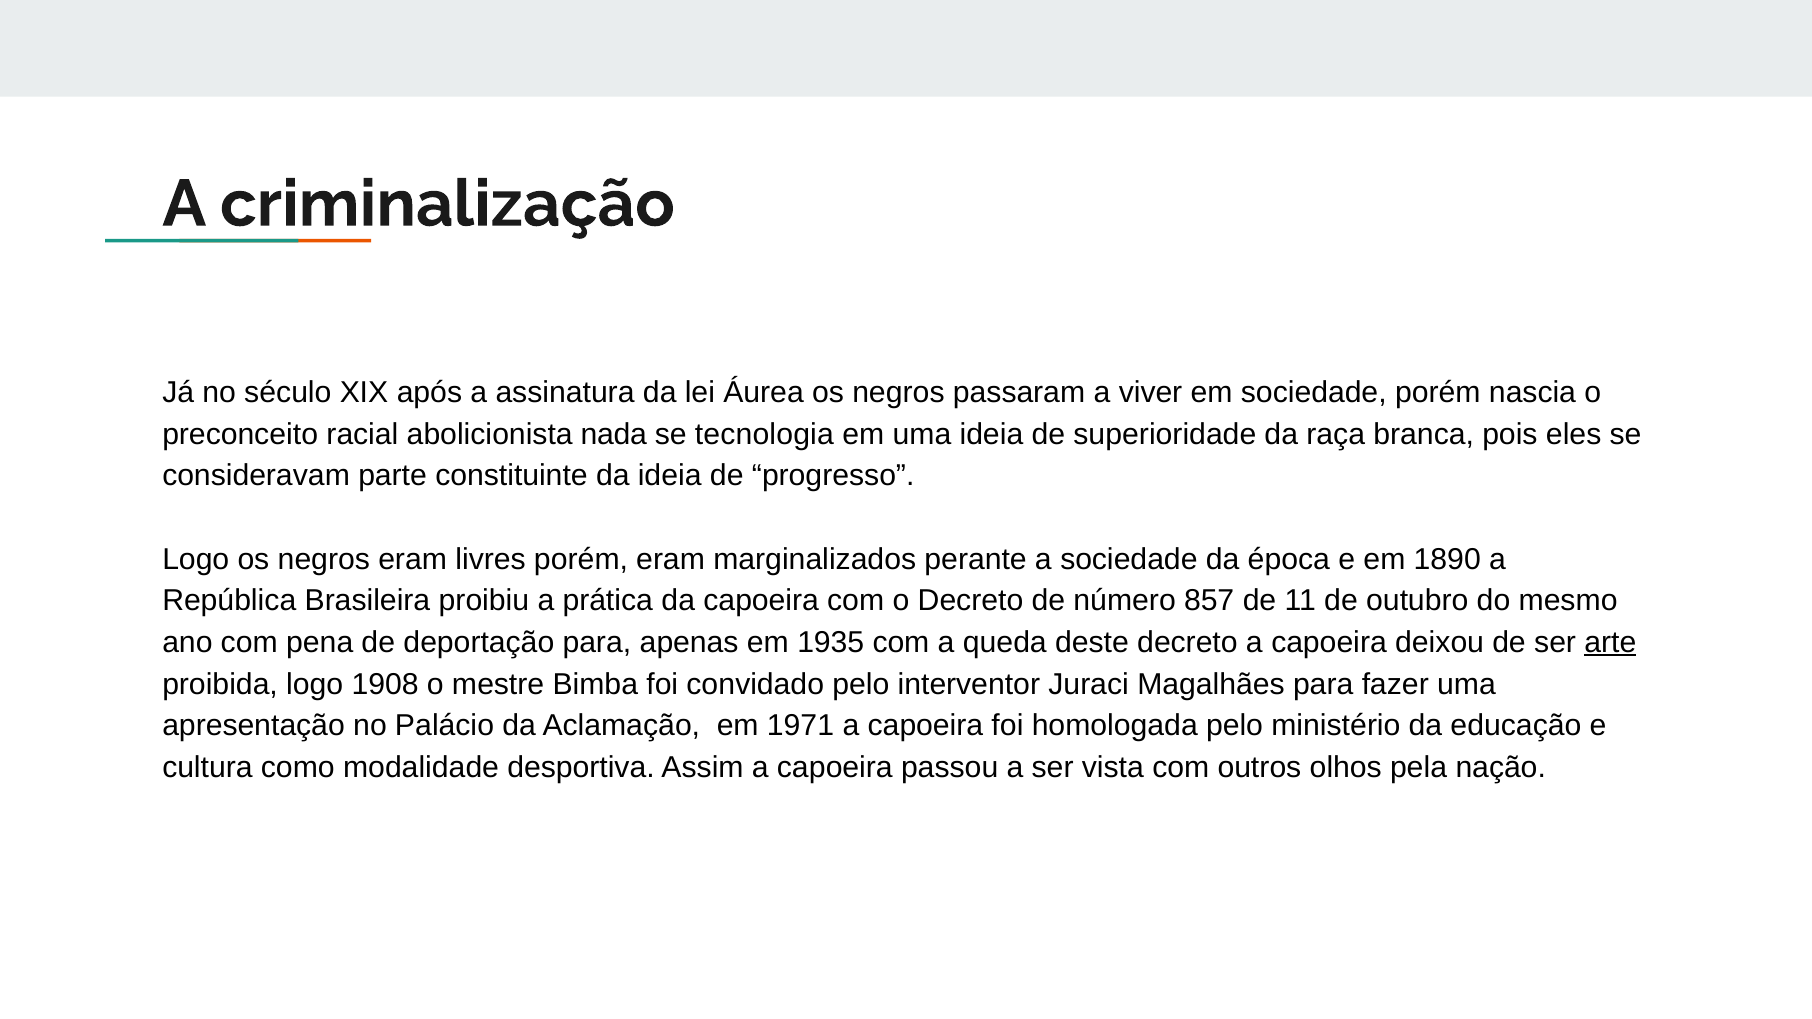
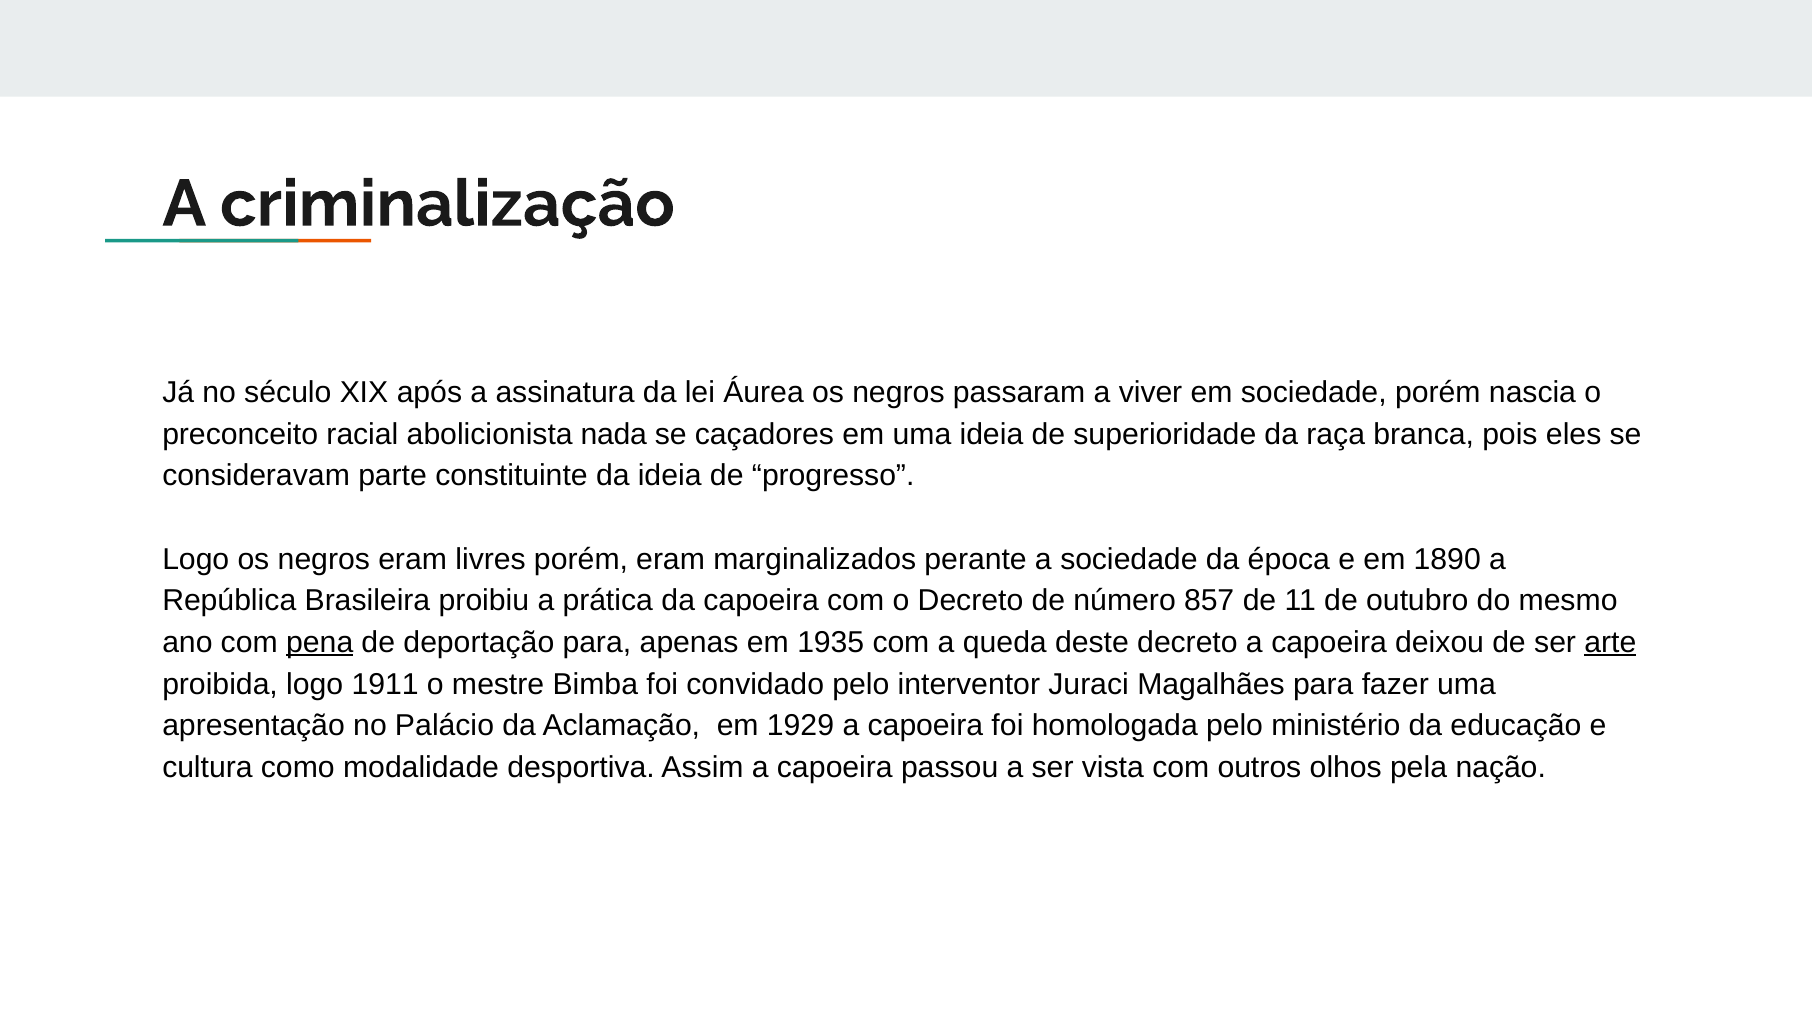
tecnologia: tecnologia -> caçadores (764, 434)
pena underline: none -> present (320, 643)
1908: 1908 -> 1911 (385, 684)
1971: 1971 -> 1929 (800, 726)
